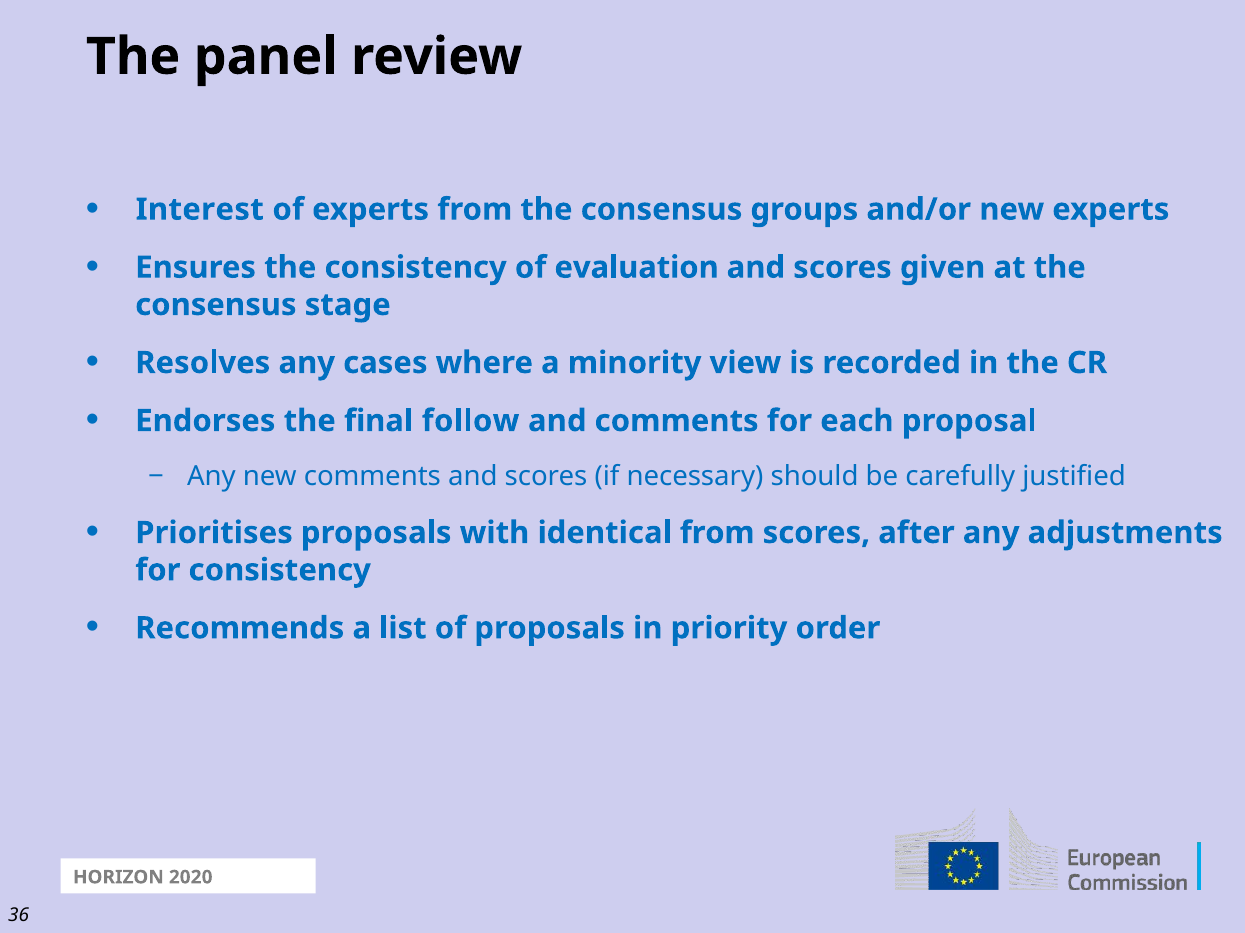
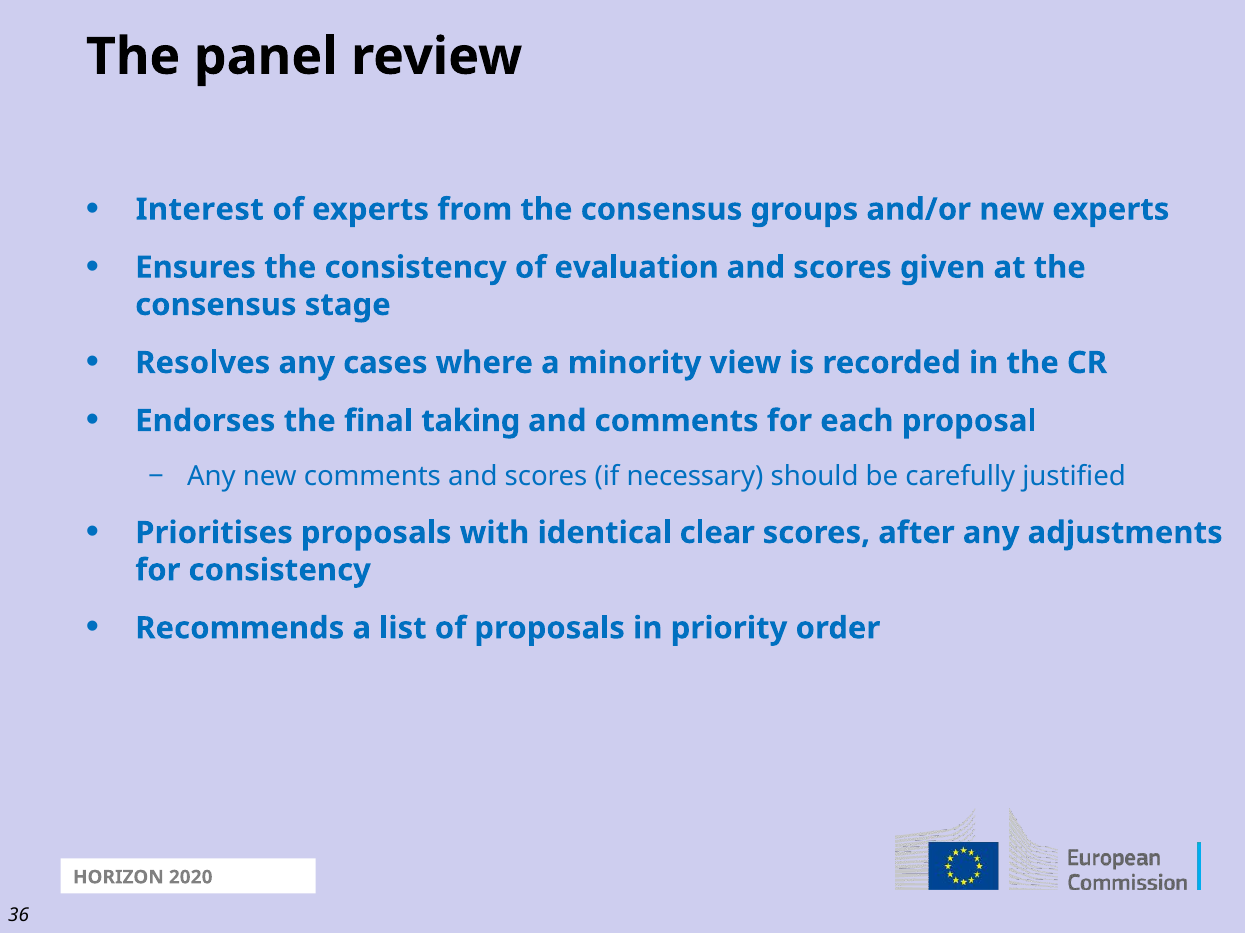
follow: follow -> taking (471, 421)
identical from: from -> clear (717, 533)
